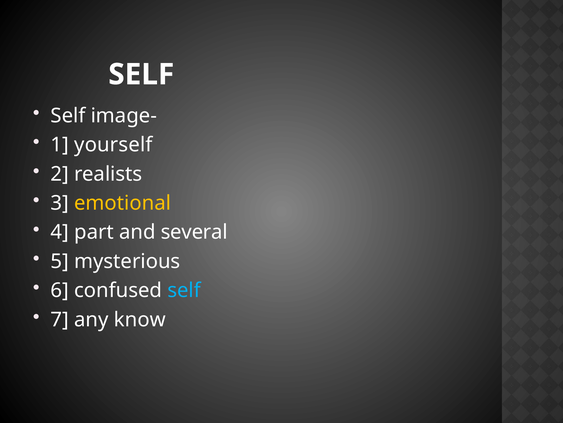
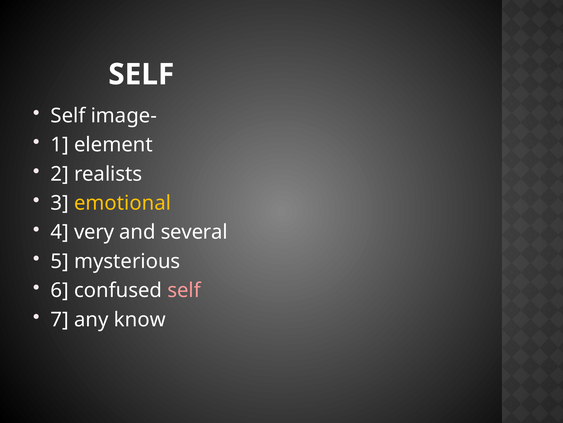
yourself: yourself -> element (113, 145)
part: part -> very (94, 232)
self colour: light blue -> pink (184, 290)
